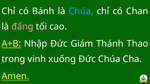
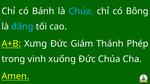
Chan: Chan -> Bông (137, 11)
đấng colour: pink -> light blue (22, 27)
Nhập: Nhập -> Xưng (36, 44)
Thao: Thao -> Phép (138, 44)
